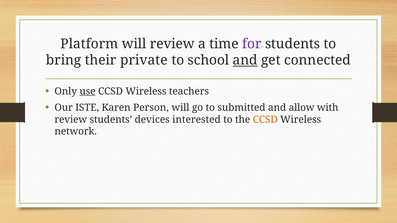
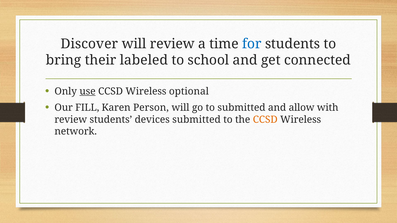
Platform: Platform -> Discover (89, 44)
for colour: purple -> blue (252, 44)
private: private -> labeled (144, 60)
and underline: present -> none (245, 60)
teachers: teachers -> optional (189, 91)
ISTE: ISTE -> FILL (87, 108)
devices interested: interested -> submitted (196, 120)
